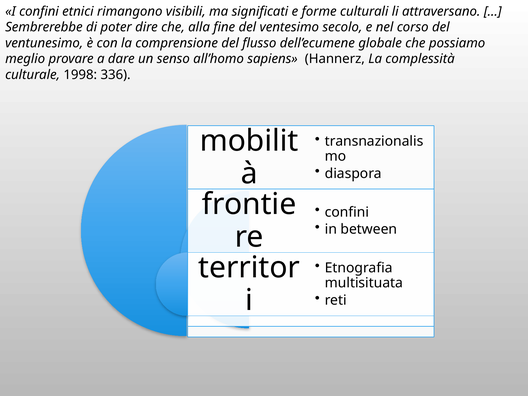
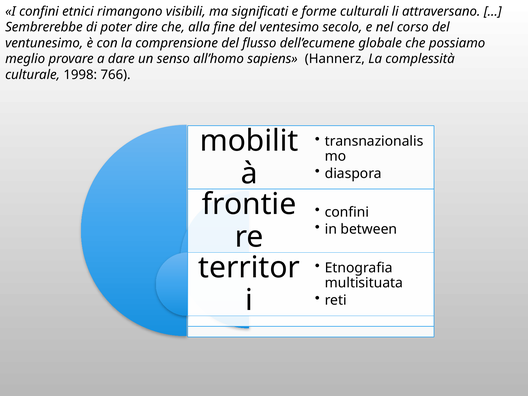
336: 336 -> 766 (116, 75)
